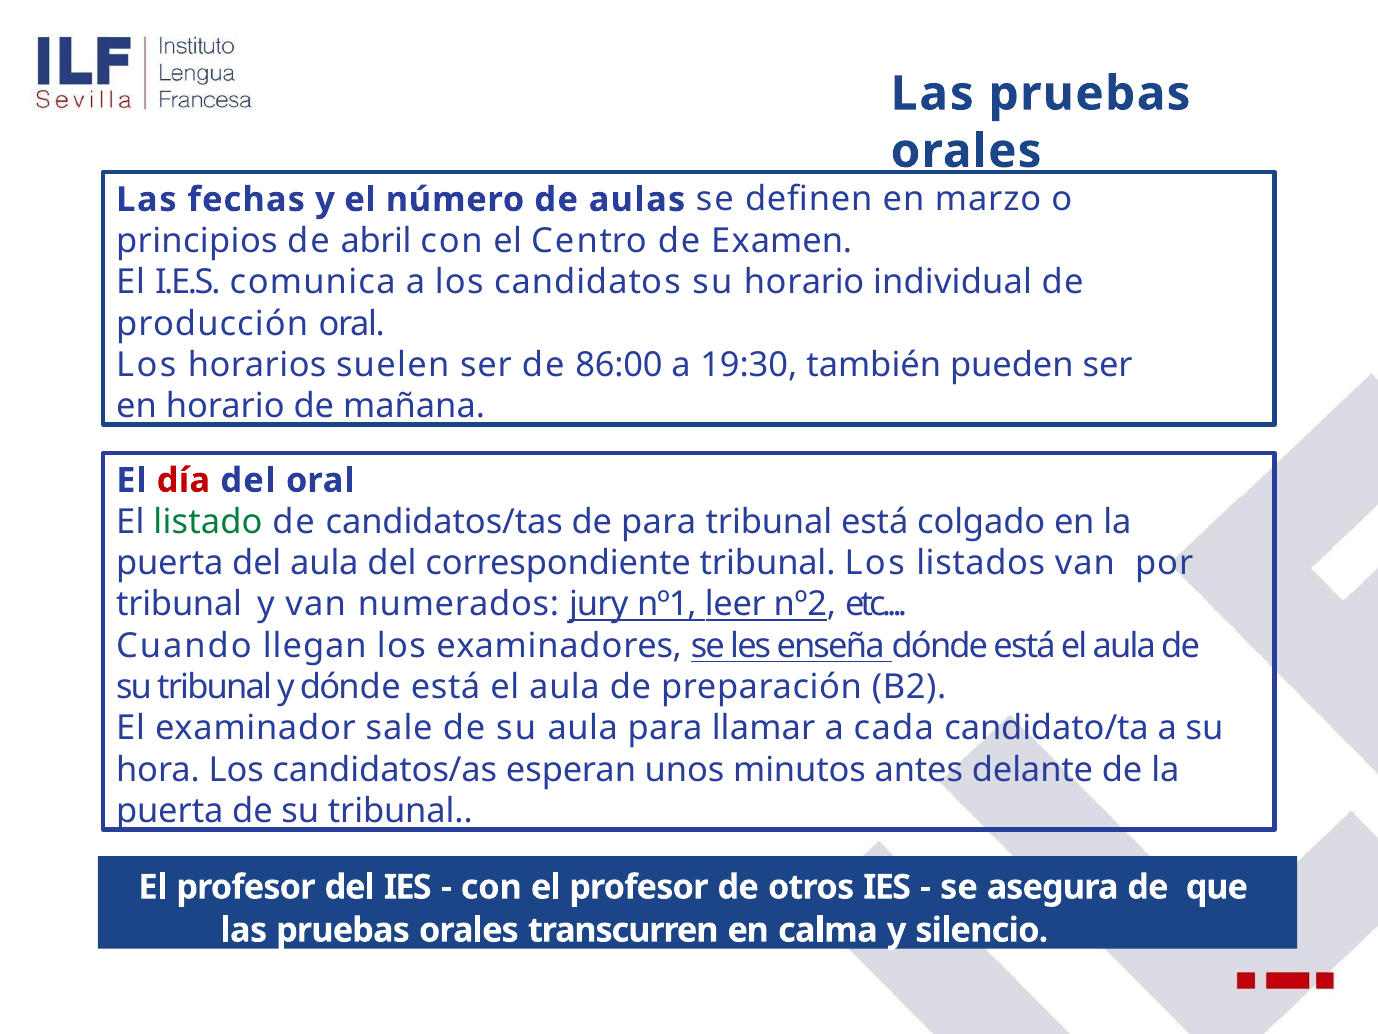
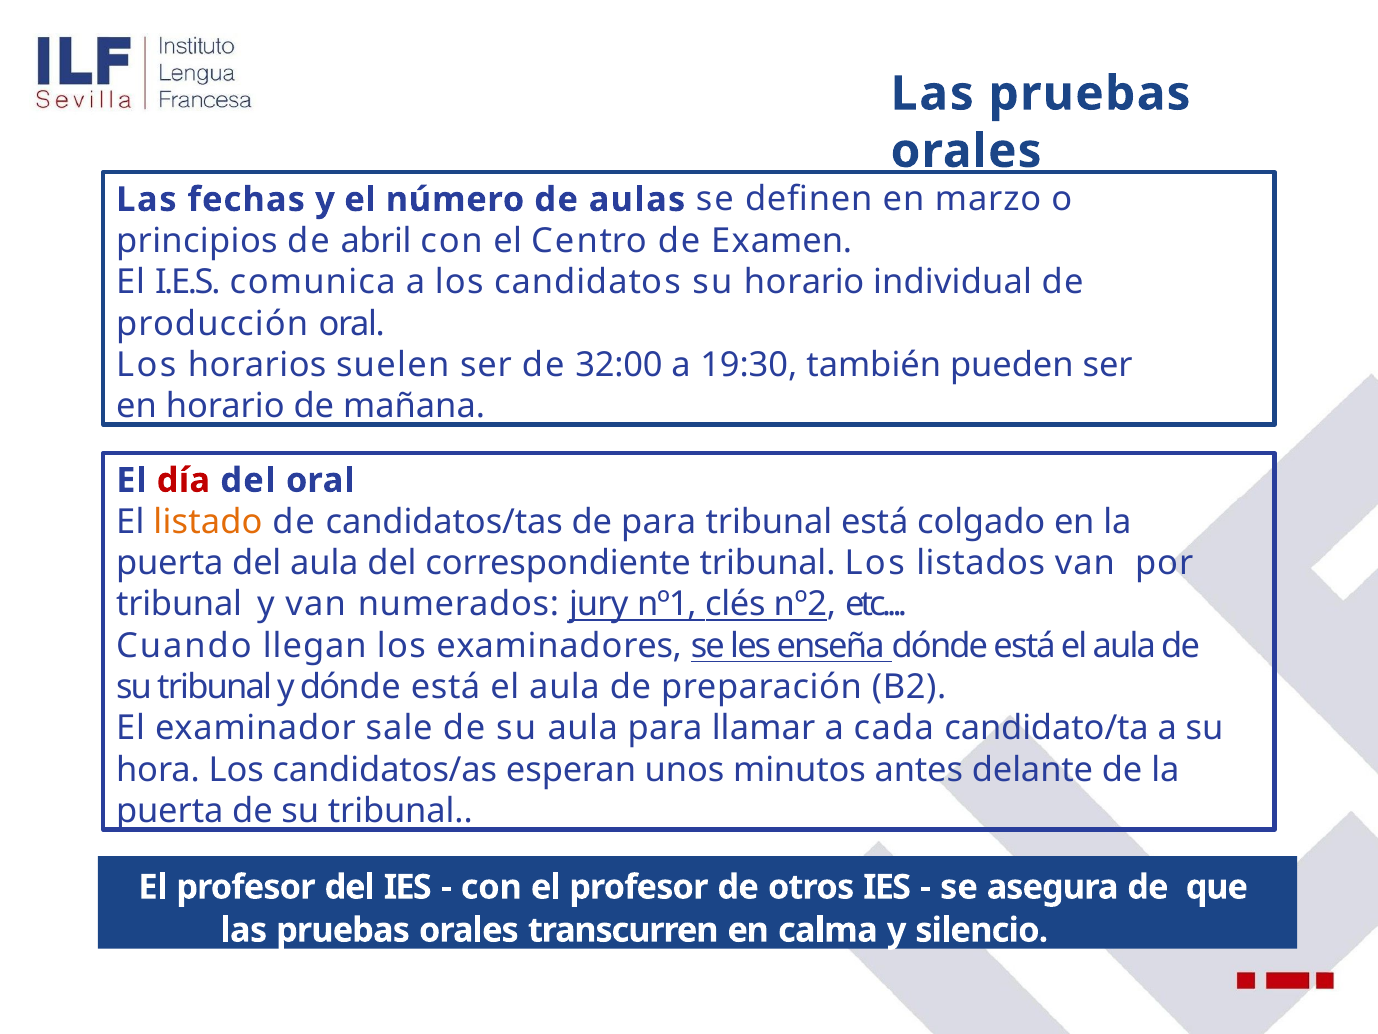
86:00: 86:00 -> 32:00 (619, 365)
listado colour: green -> orange (208, 522)
leer: leer -> clés (735, 604)
